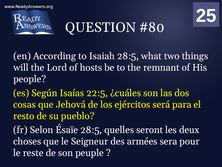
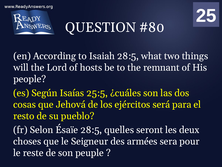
22:5: 22:5 -> 25:5 (97, 93)
